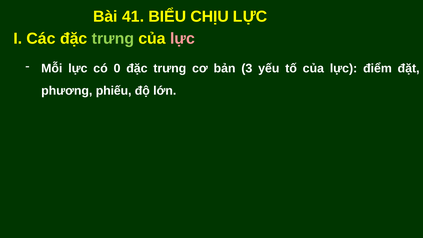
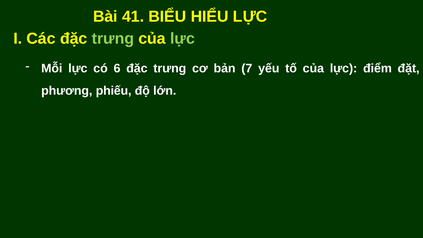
CHỊU: CHỊU -> HIỂU (210, 17)
lực colour: pink -> light green (182, 38)
0: 0 -> 6 (117, 68)
3: 3 -> 7 (247, 68)
